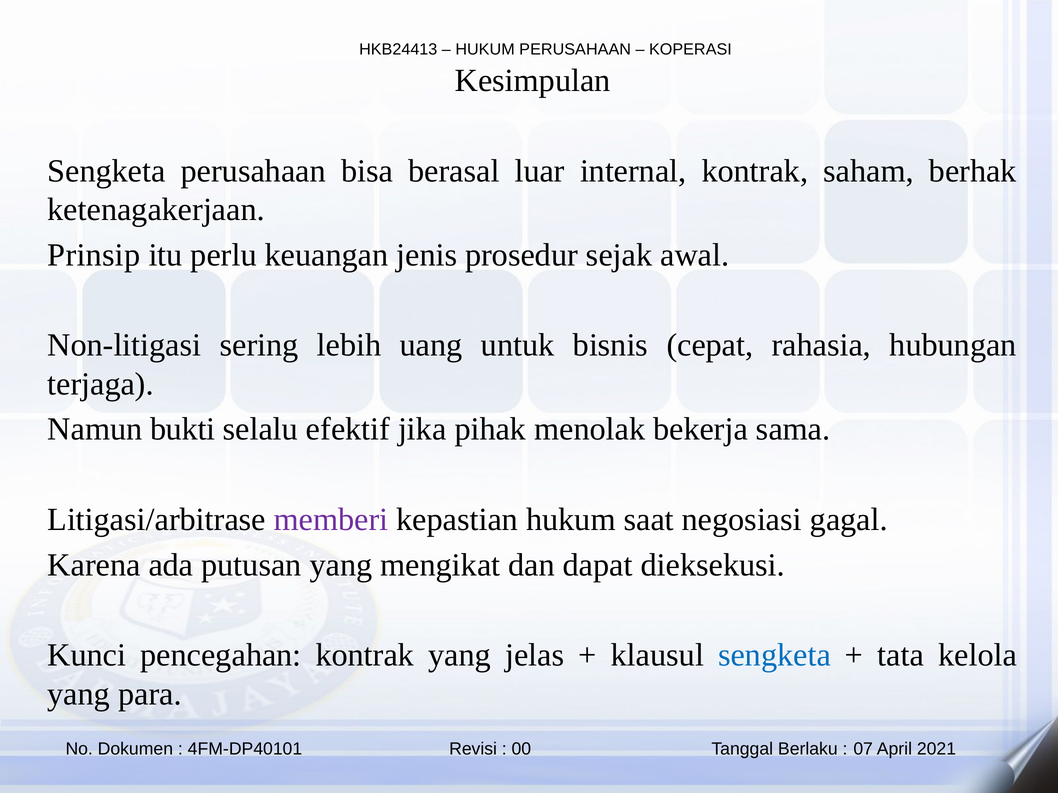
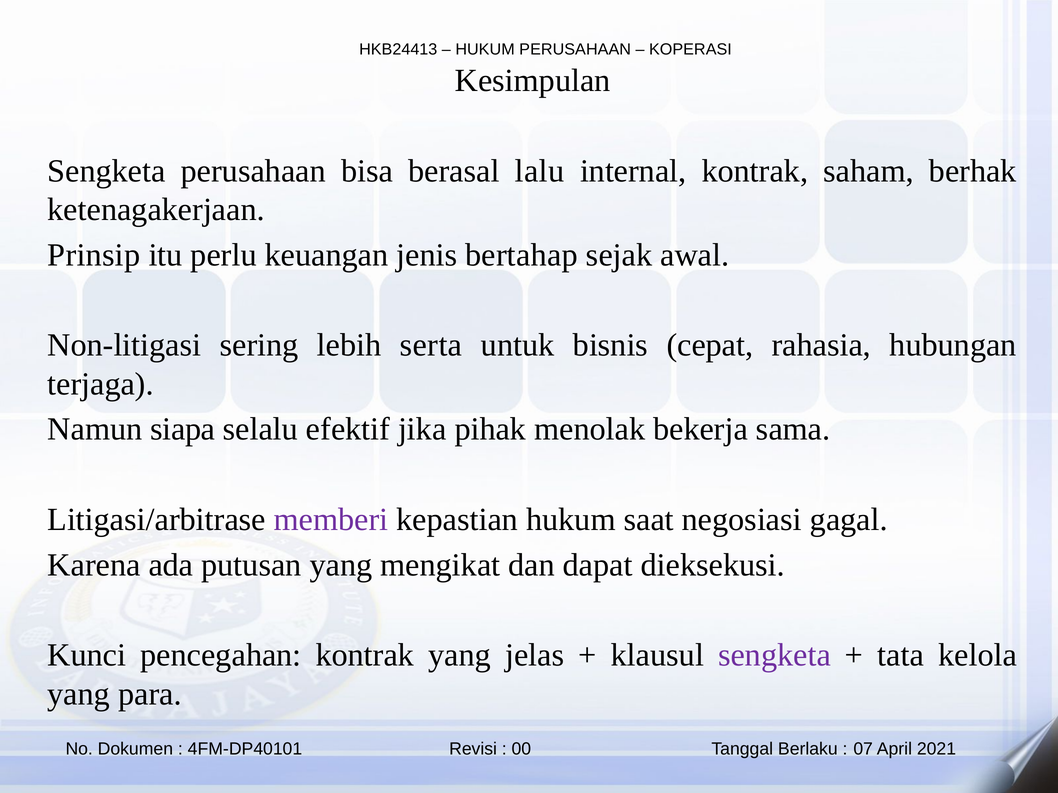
luar: luar -> lalu (540, 171)
prosedur: prosedur -> bertahap (521, 255)
uang: uang -> serta (431, 346)
bukti: bukti -> siapa (183, 430)
sengketa colour: blue -> purple (774, 656)
